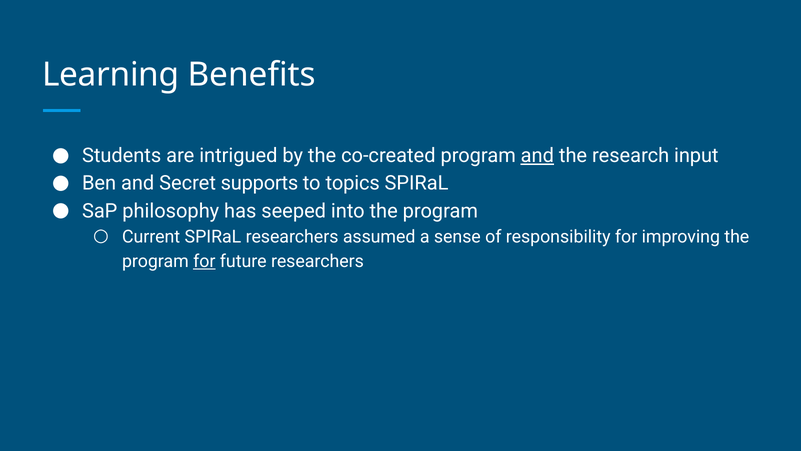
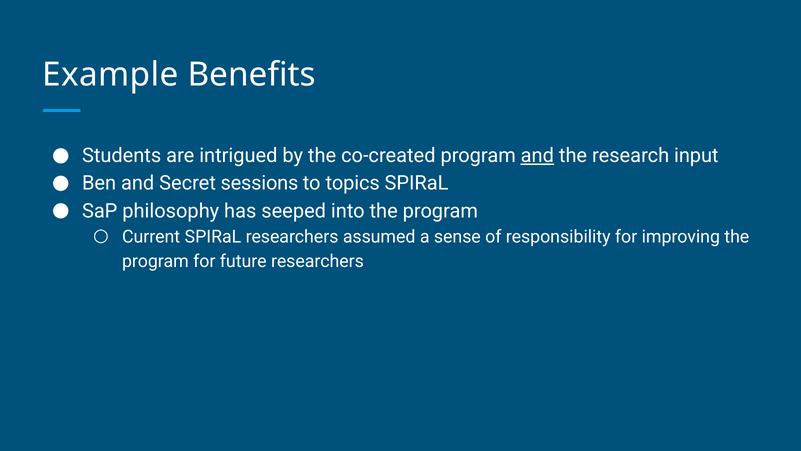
Learning: Learning -> Example (110, 74)
supports: supports -> sessions (259, 183)
for underline: present -> none (204, 261)
